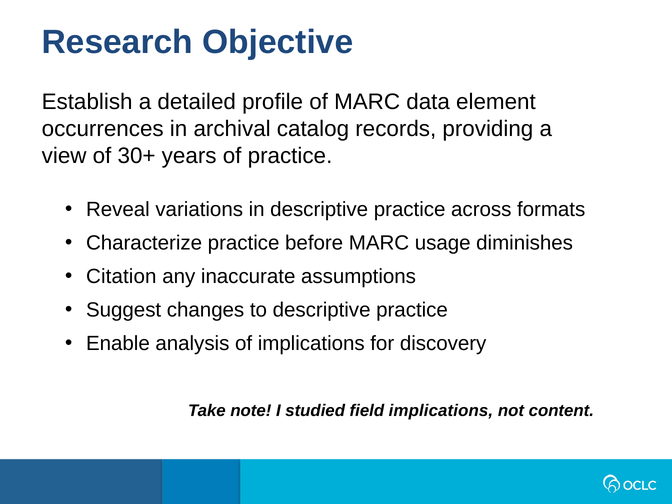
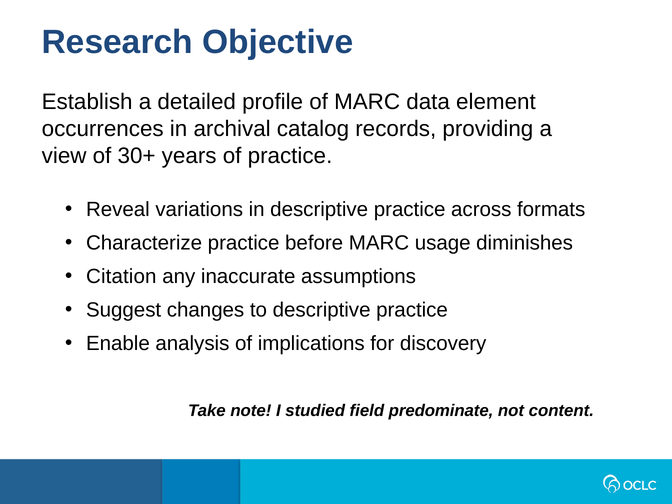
field implications: implications -> predominate (441, 411)
